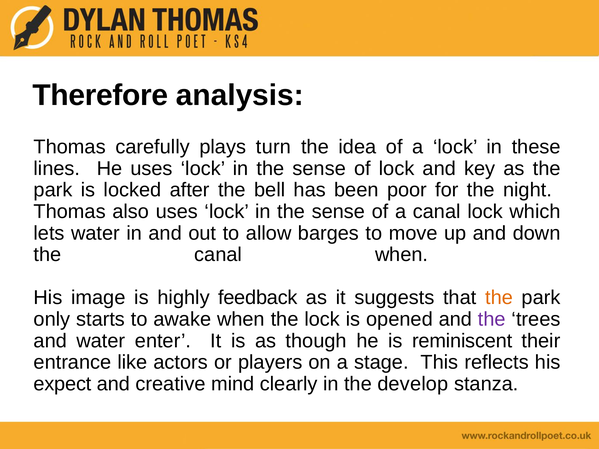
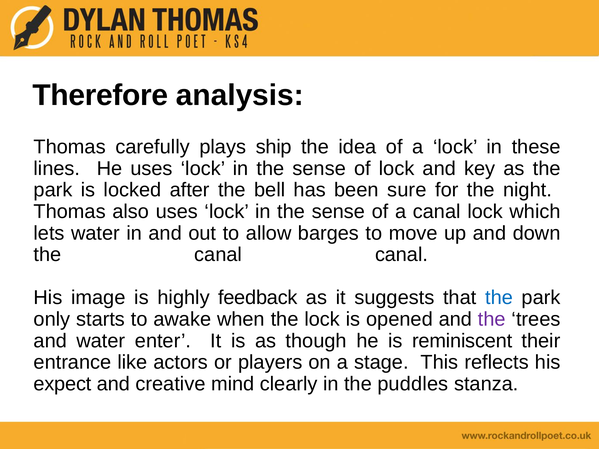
turn: turn -> ship (274, 147)
poor: poor -> sure (407, 190)
canal when: when -> canal (401, 255)
the colour: orange -> blue (499, 298)
develop: develop -> puddles (413, 384)
